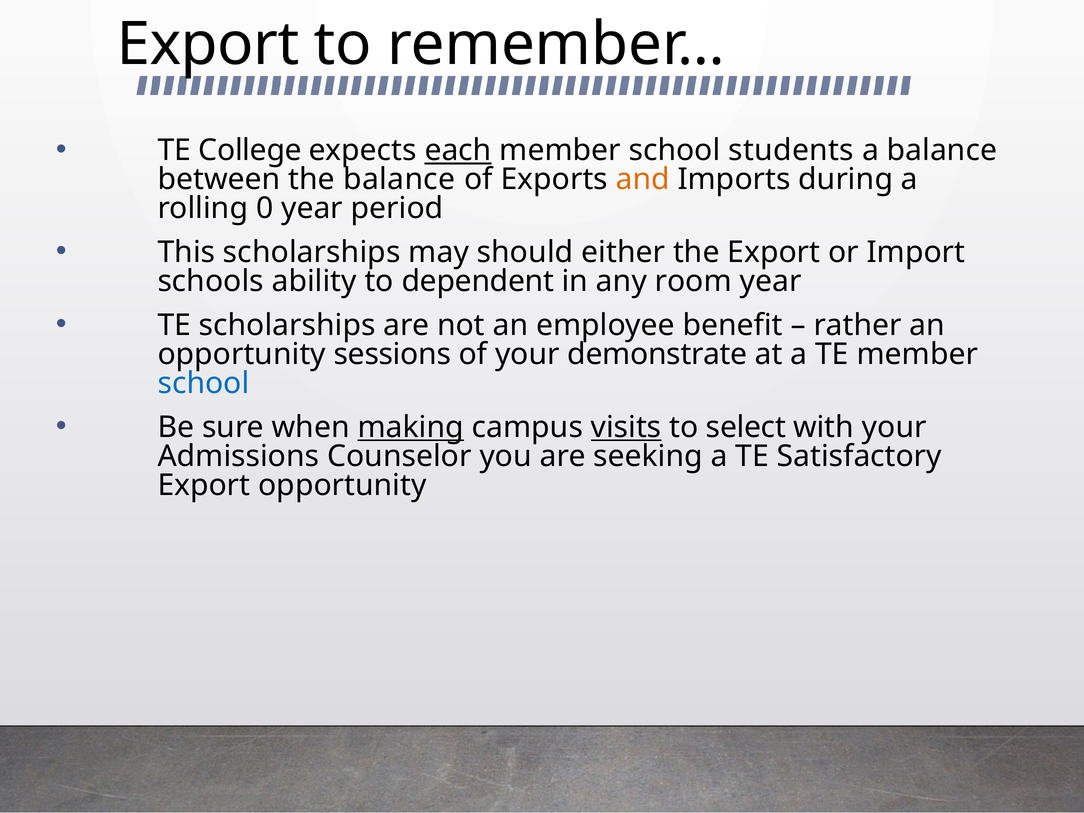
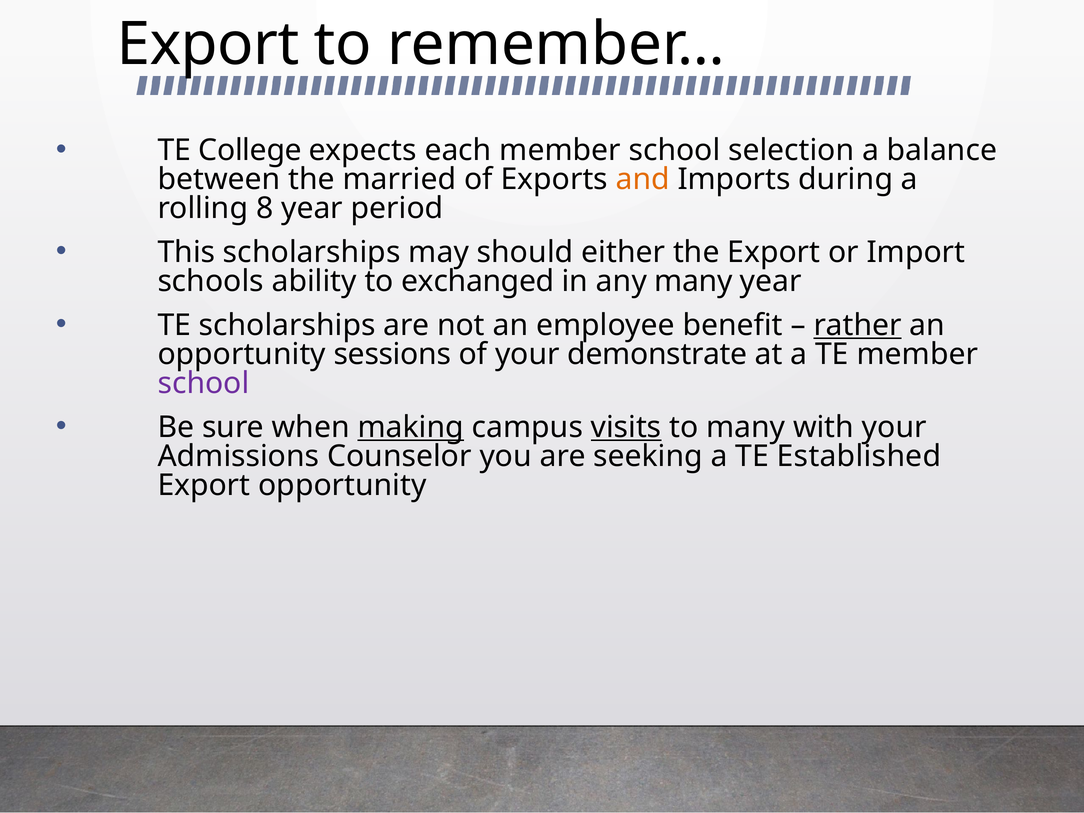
each underline: present -> none (458, 151)
students: students -> selection (791, 151)
the balance: balance -> married (399, 179)
0: 0 -> 8 (265, 208)
dependent: dependent -> exchanged (478, 281)
any room: room -> many (694, 281)
rather underline: none -> present (858, 325)
school colour: blue -> purple (203, 383)
to select: select -> many (746, 427)
Satisfactory: Satisfactory -> Established (859, 456)
